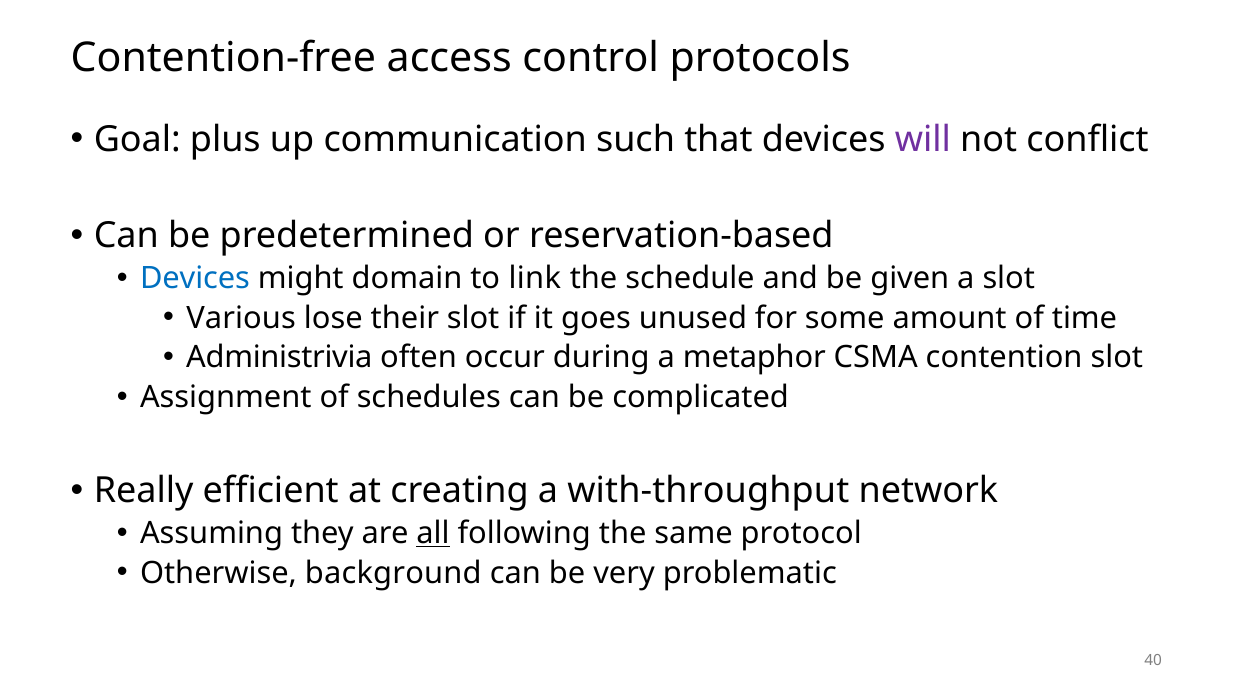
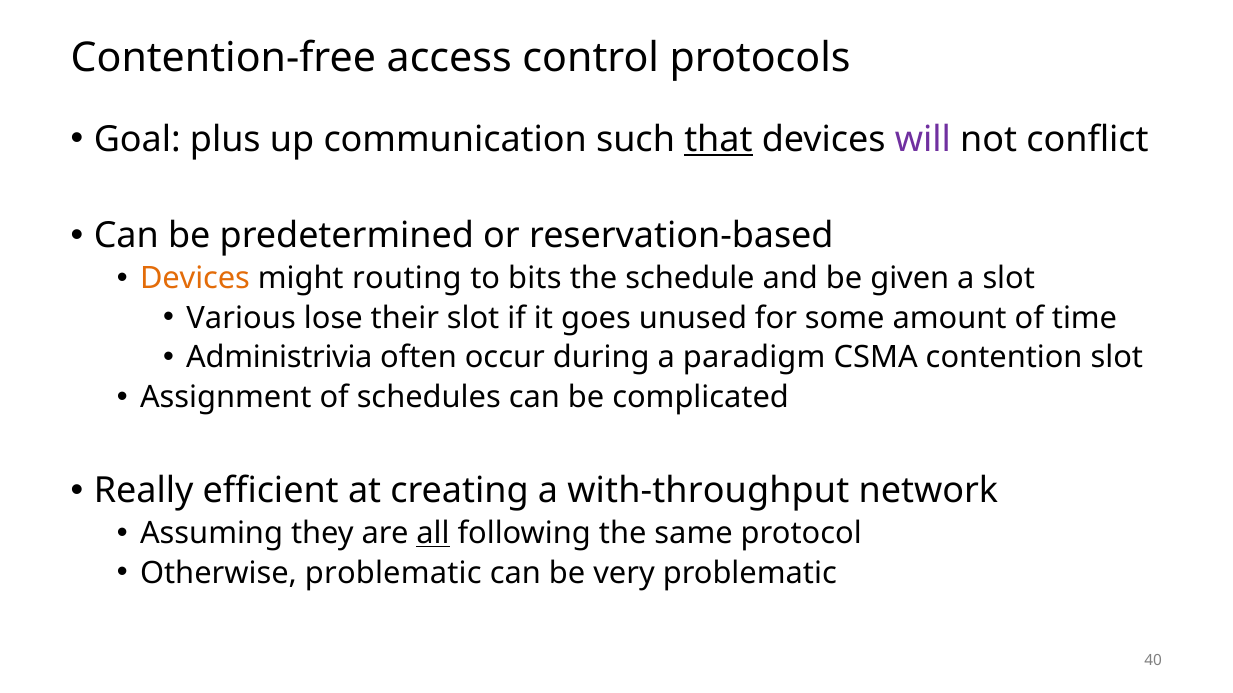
that underline: none -> present (718, 139)
Devices colour: blue -> orange (195, 278)
domain: domain -> routing (407, 278)
link: link -> bits (535, 278)
metaphor: metaphor -> paradigm (754, 358)
Otherwise background: background -> problematic (393, 573)
